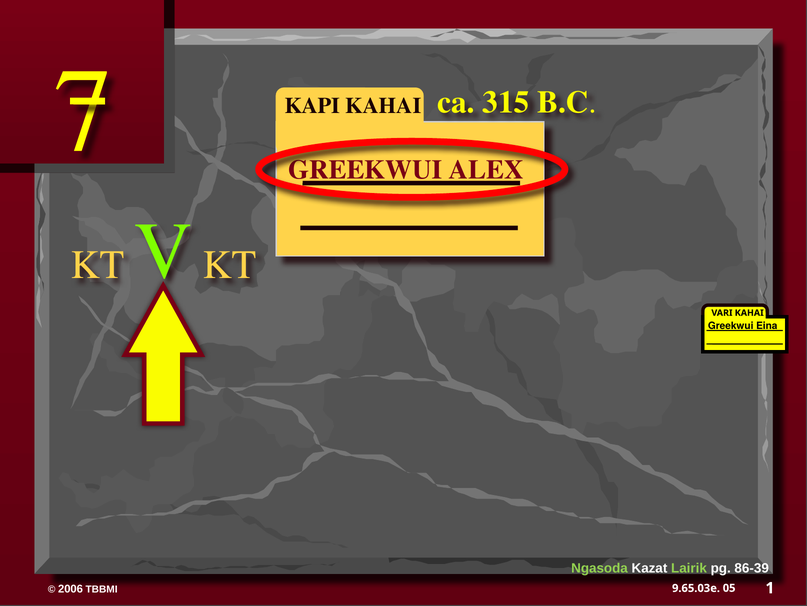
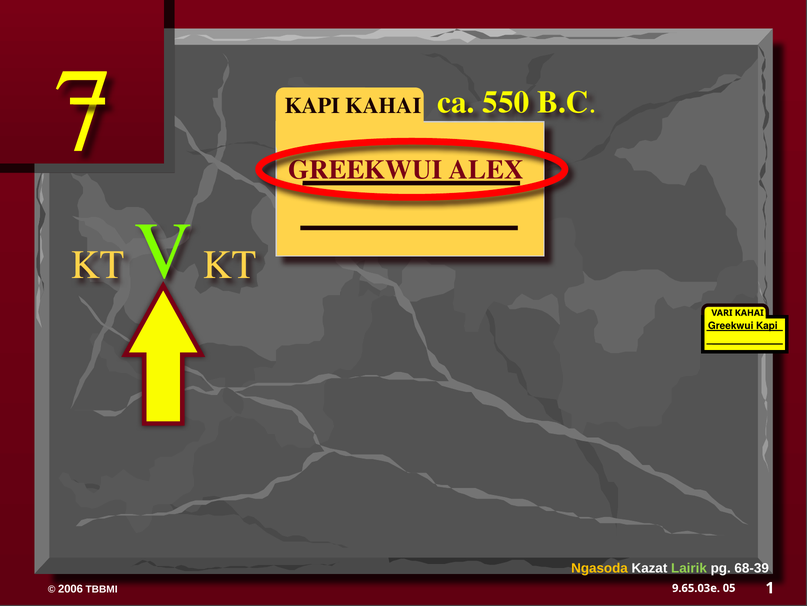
315: 315 -> 550 (506, 102)
Greekwui Eina: Eina -> Kapi (767, 326)
Ngasoda colour: light green -> yellow (600, 568)
86-39: 86-39 -> 68-39 (752, 568)
